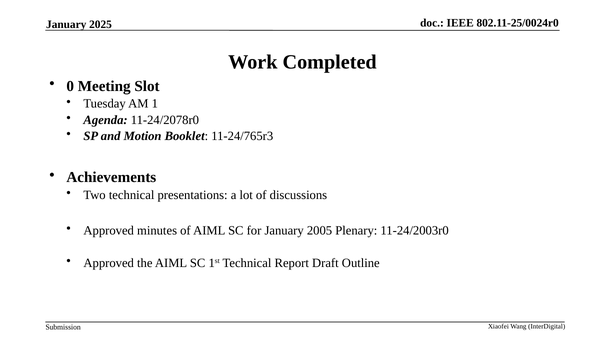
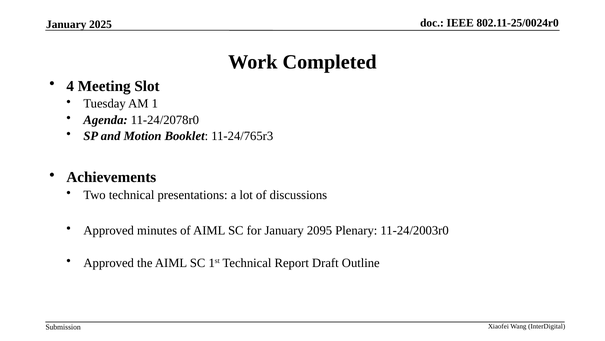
0: 0 -> 4 (70, 86)
2005: 2005 -> 2095 (320, 230)
